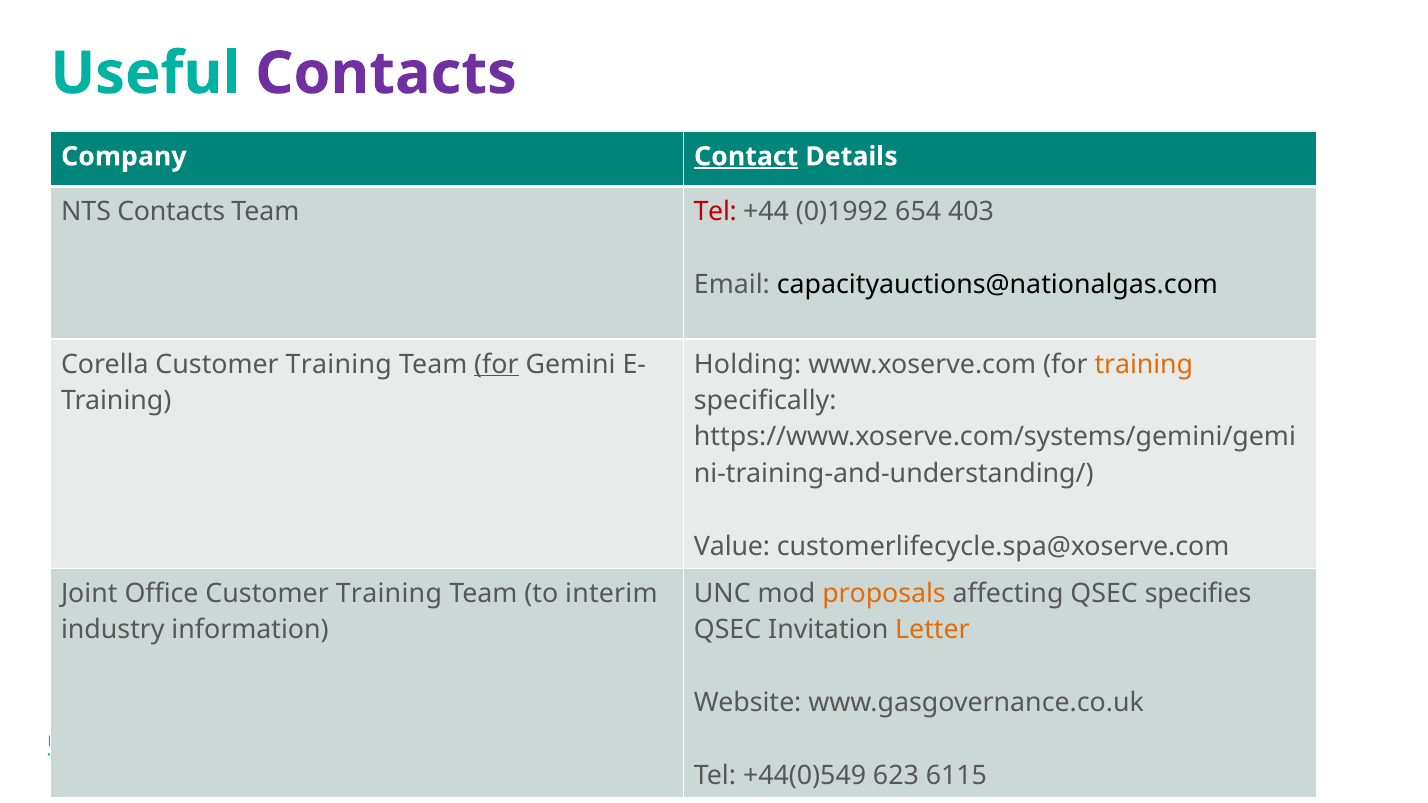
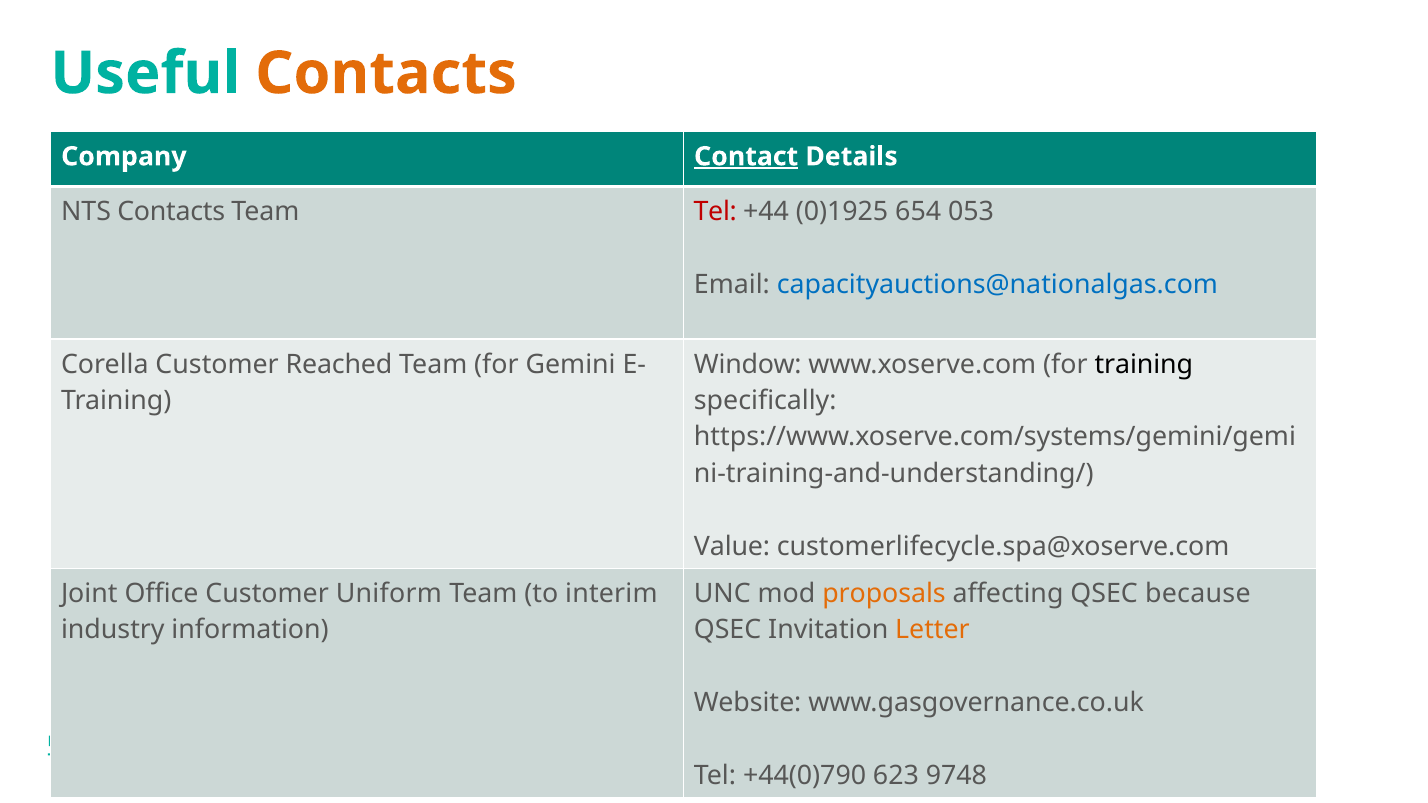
Contacts colour: purple -> orange (386, 74)
0)1992: 0)1992 -> 0)1925 (842, 212)
403: 403 -> 053 (971, 212)
capacityauctions@nationalgas.com colour: black -> blue (997, 284)
Corella Customer Training: Training -> Reached (339, 364)
for underline: present -> none (496, 364)
Holding: Holding -> Window (748, 364)
training colour: orange -> black (1144, 364)
Office Customer Training: Training -> Uniform (389, 594)
specifies: specifies -> because (1198, 594)
+44(0)549: +44(0)549 -> +44(0)790 (805, 776)
6115: 6115 -> 9748 (956, 776)
